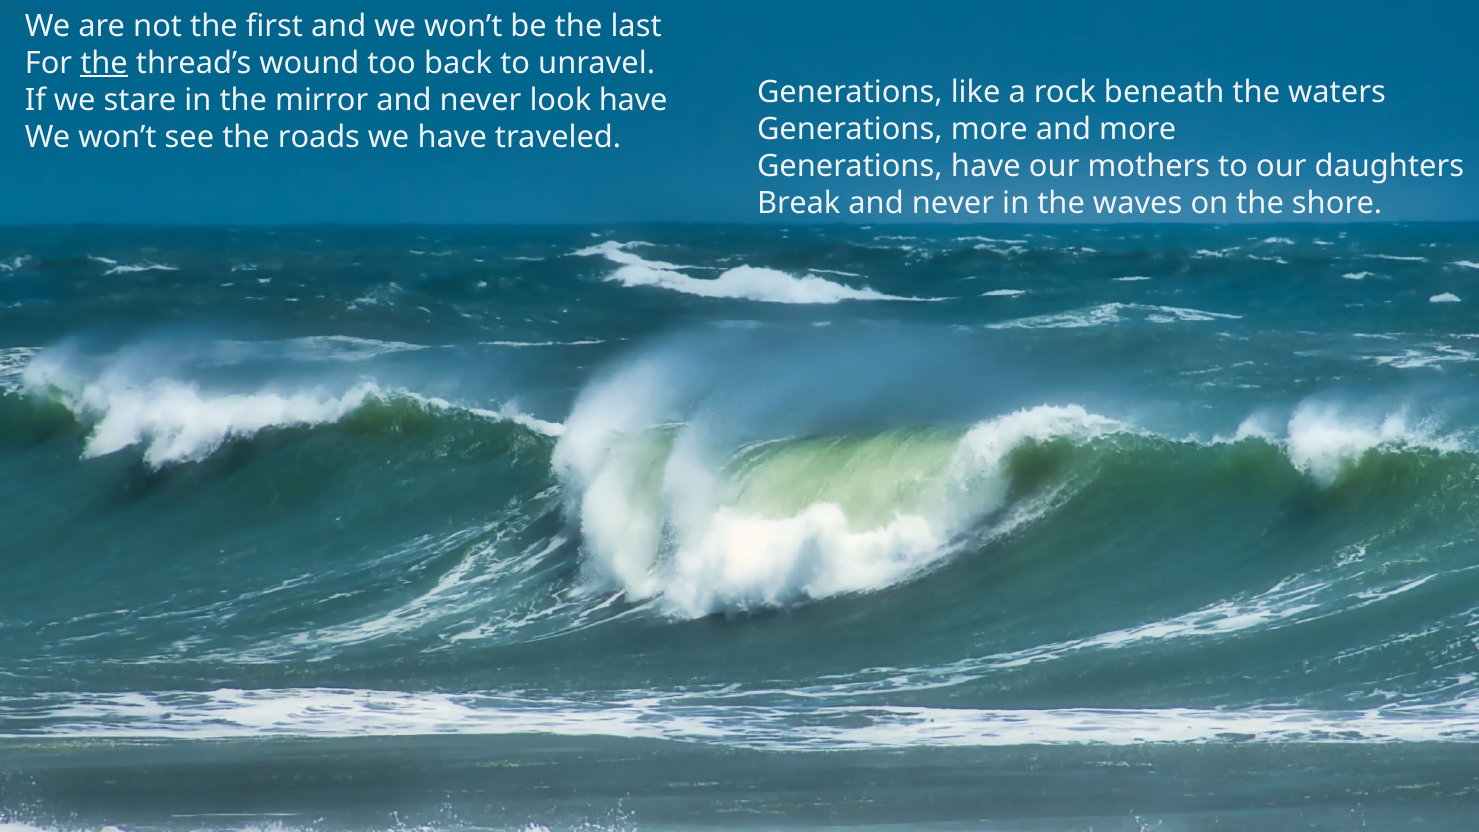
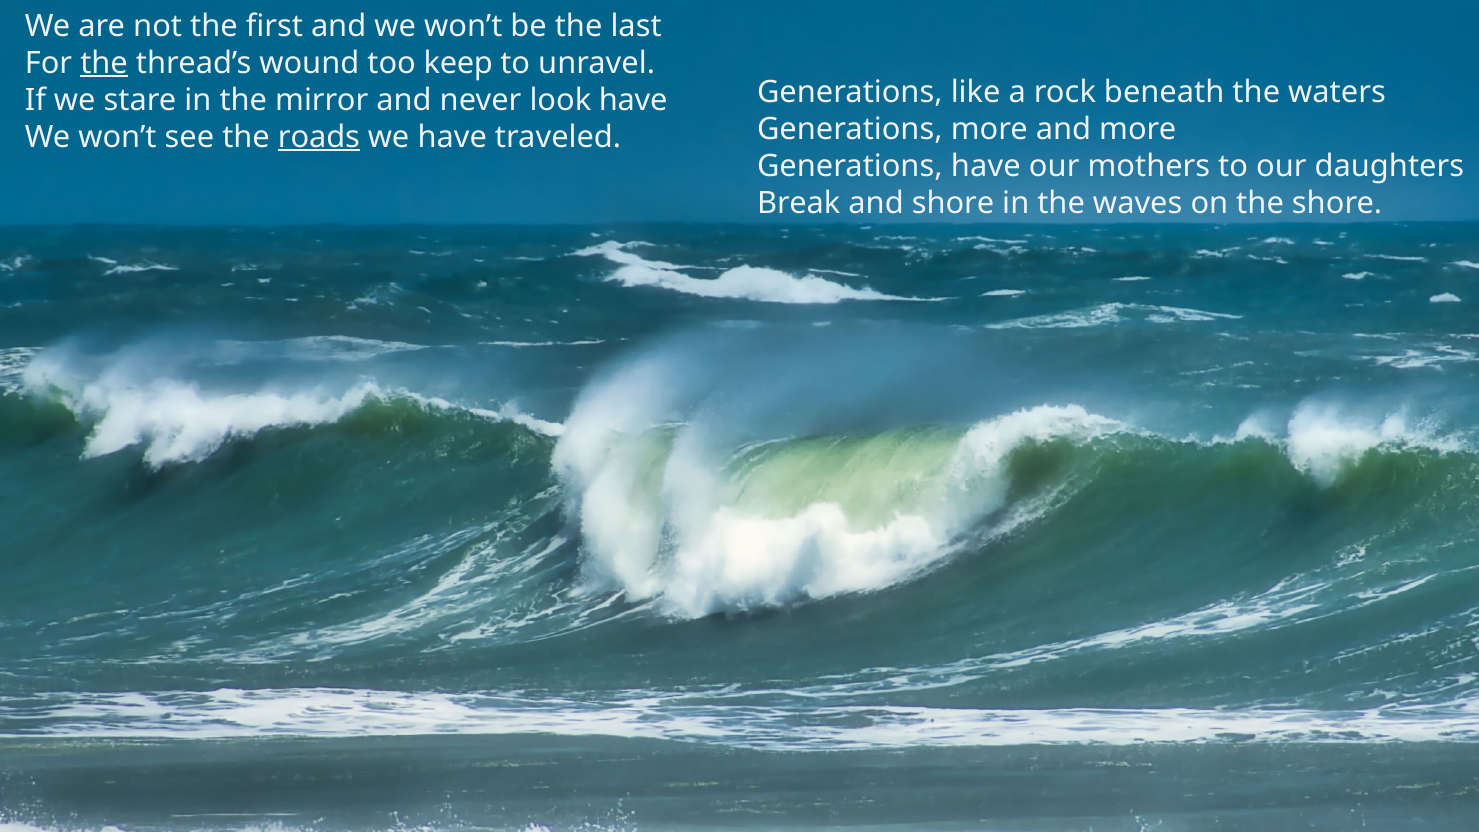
back: back -> keep (458, 63)
roads underline: none -> present (319, 137)
Break and never: never -> shore (953, 204)
